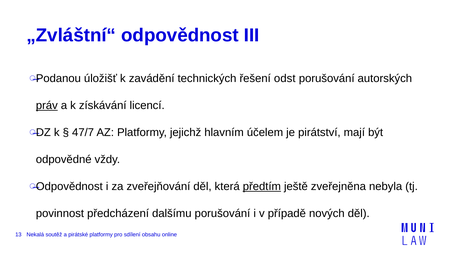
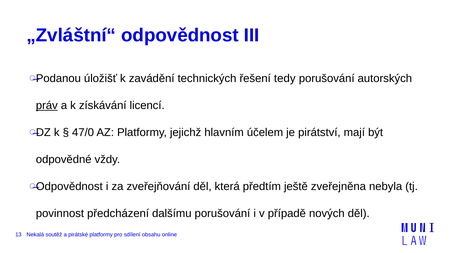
odst: odst -> tedy (285, 78)
47/7: 47/7 -> 47/0 (83, 132)
předtím underline: present -> none (262, 186)
